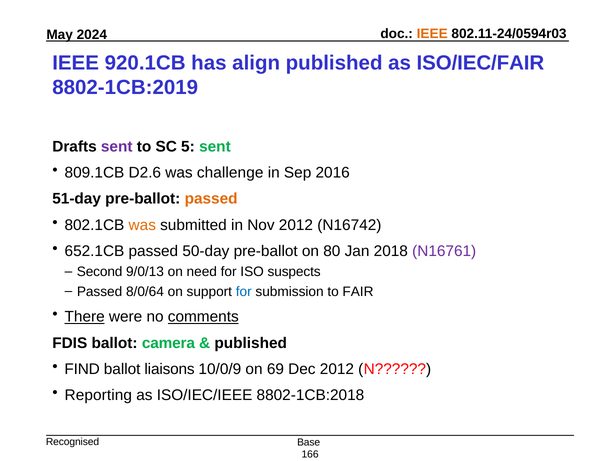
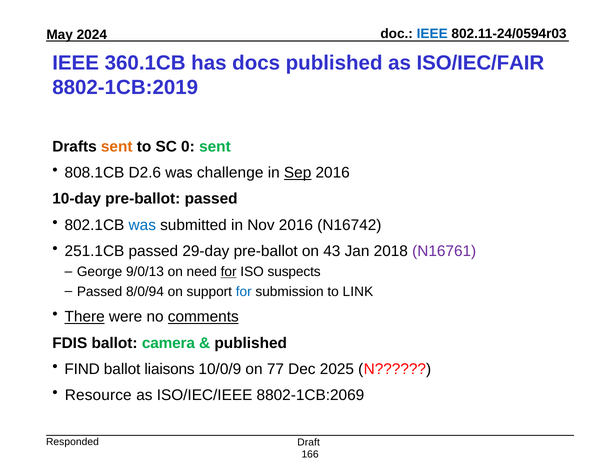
IEEE colour: orange -> blue (432, 34)
920.1CB: 920.1CB -> 360.1CB (145, 63)
align: align -> docs (256, 63)
sent colour: purple -> orange (117, 147)
5: 5 -> 0 (188, 147)
809.1CB: 809.1CB -> 808.1CB (94, 173)
Sep underline: none -> present (298, 173)
51-day: 51-day -> 10-day (77, 199)
passed colour: orange -> black (211, 199)
was colour: orange -> blue (142, 225)
Nov 2012: 2012 -> 2016 (296, 225)
652.1CB: 652.1CB -> 251.1CB (94, 251)
50-day: 50-day -> 29-day (206, 251)
80: 80 -> 43 (332, 251)
Second: Second -> George (100, 272)
for underline: none -> present (229, 272)
8/0/64: 8/0/64 -> 8/0/94 (145, 292)
FAIR: FAIR -> LINK (358, 292)
69: 69 -> 77 (275, 369)
Dec 2012: 2012 -> 2025 (337, 369)
Reporting: Reporting -> Resource (98, 395)
8802-1CB:2018: 8802-1CB:2018 -> 8802-1CB:2069 (310, 395)
Recognised: Recognised -> Responded (72, 442)
Base: Base -> Draft (309, 442)
